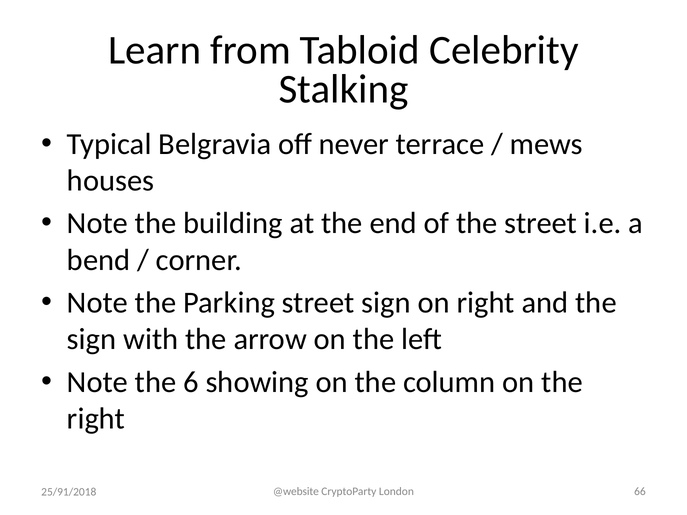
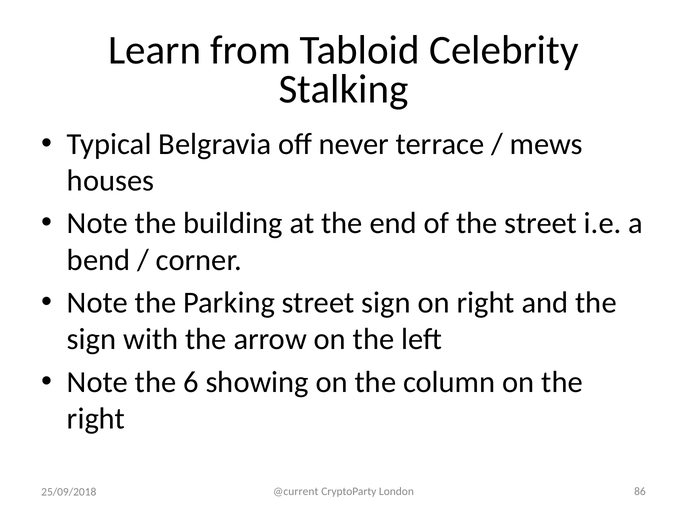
@website: @website -> @current (296, 492)
66: 66 -> 86 (640, 492)
25/91/2018: 25/91/2018 -> 25/09/2018 (69, 492)
